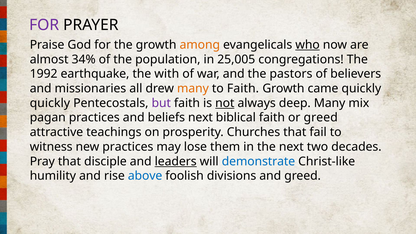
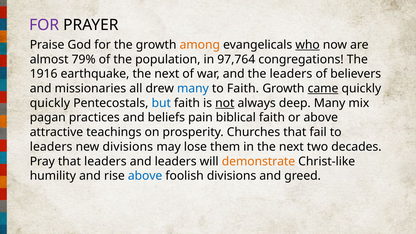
34%: 34% -> 79% (84, 59)
25,005: 25,005 -> 97,764 (236, 59)
1992: 1992 -> 1916 (44, 74)
earthquake the with: with -> next (167, 74)
the pastors: pastors -> leaders (291, 74)
many colour: orange -> blue (193, 89)
came underline: none -> present (323, 89)
but colour: purple -> blue (161, 103)
beliefs next: next -> pain (200, 118)
or greed: greed -> above (321, 118)
witness: witness -> leaders (51, 147)
new practices: practices -> divisions (128, 147)
that disciple: disciple -> leaders (105, 161)
leaders underline: present -> none (176, 161)
demonstrate colour: blue -> orange (258, 161)
